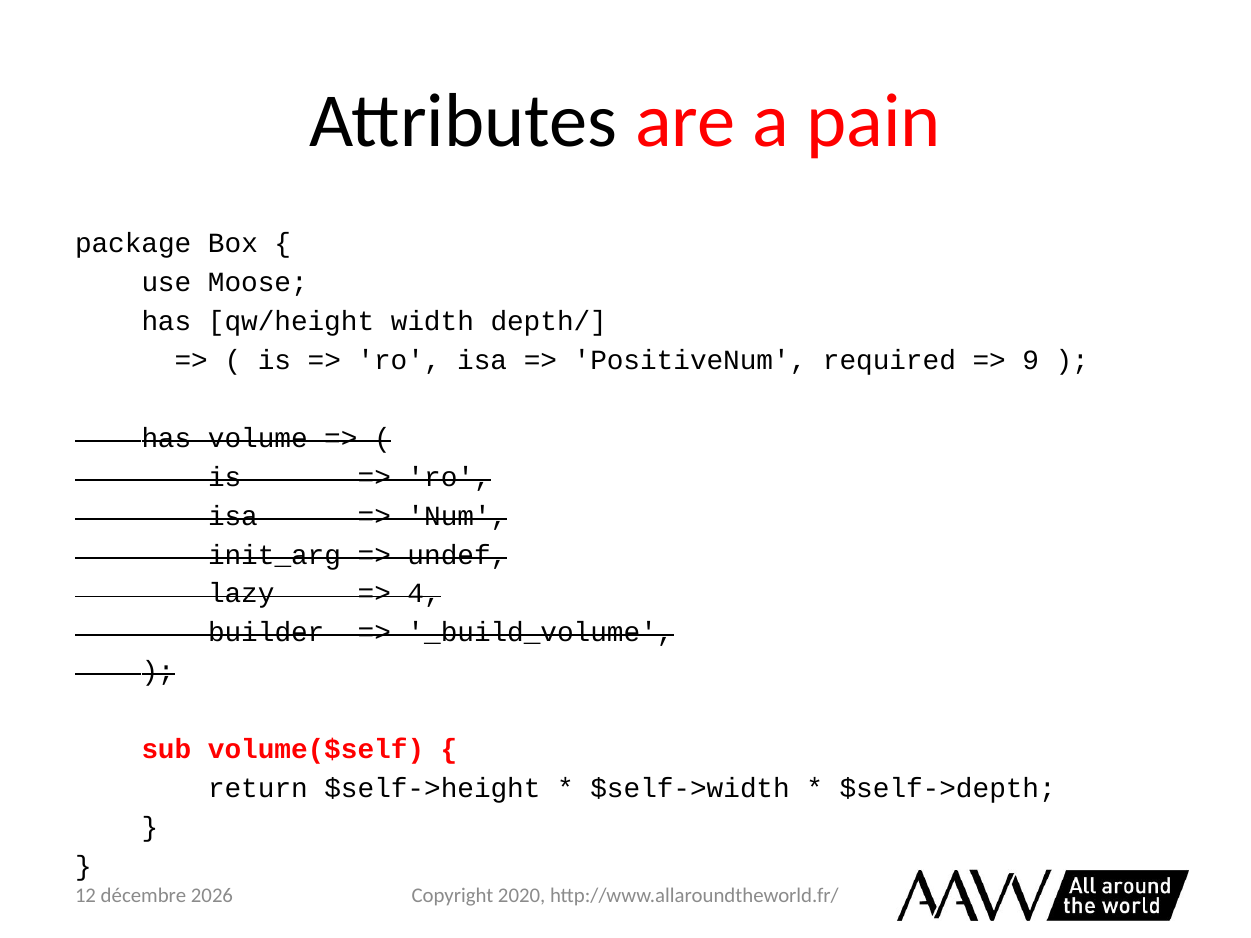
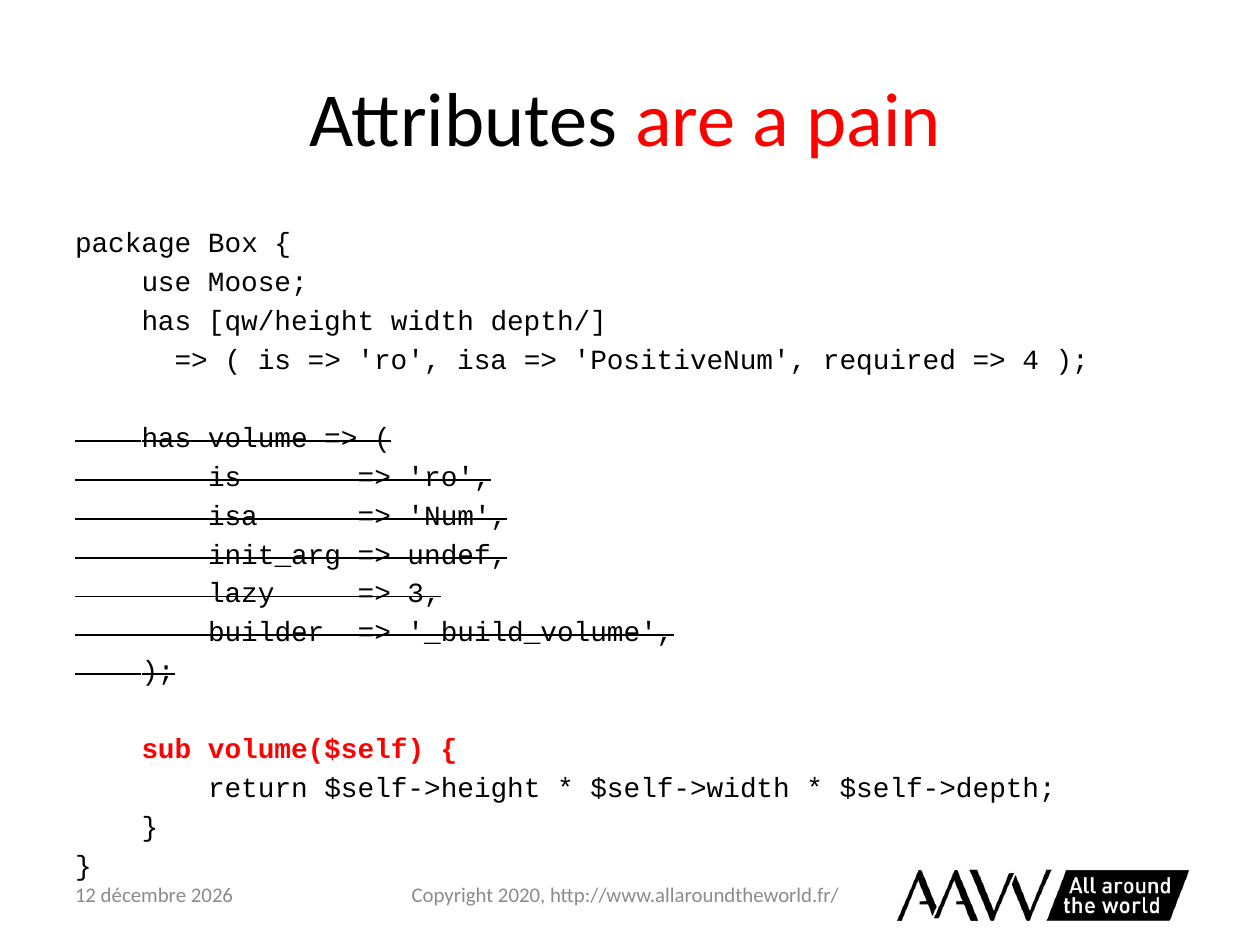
9: 9 -> 4 (1031, 361)
4: 4 -> 3 (424, 594)
